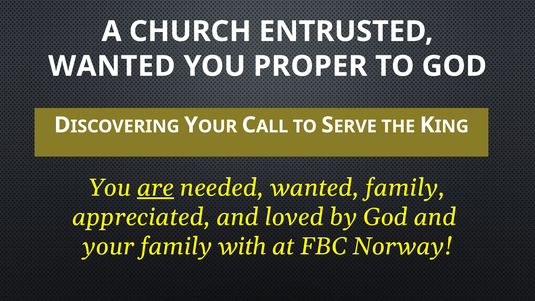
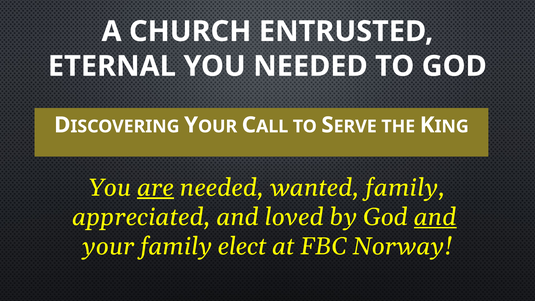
WANTED: WANTED -> ETERNAL (112, 66)
YOU PROPER: PROPER -> NEEDED (310, 66)
and underline: none -> present (435, 217)
with: with -> elect (242, 246)
